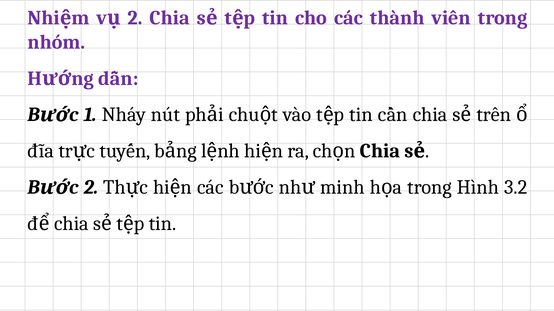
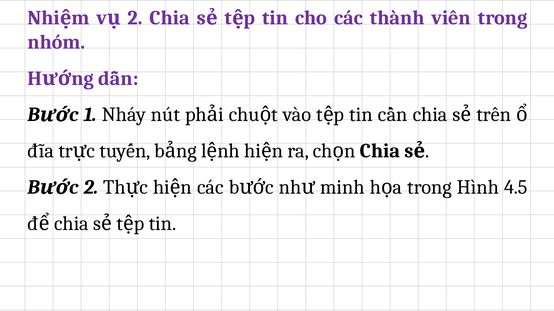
3.2: 3.2 -> 4.5 (516, 188)
